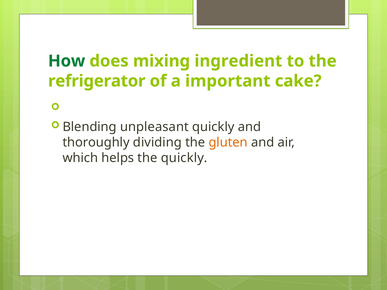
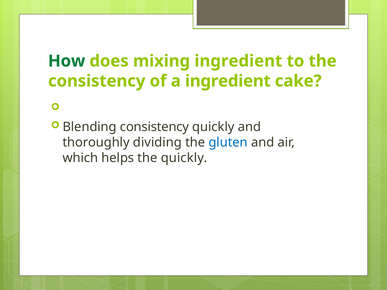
refrigerator: refrigerator -> consistency (97, 81)
a important: important -> ingredient (228, 81)
Blending unpleasant: unpleasant -> consistency (155, 127)
gluten colour: orange -> blue (228, 142)
